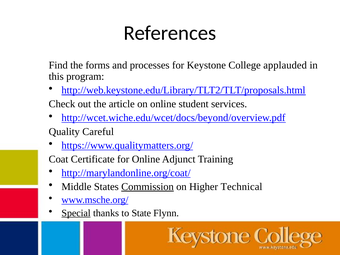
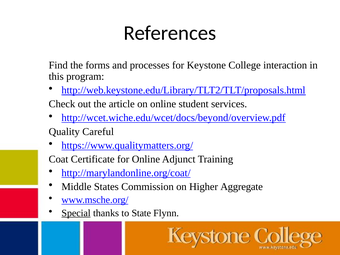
applauded: applauded -> interaction (285, 65)
Commission underline: present -> none (148, 187)
Technical: Technical -> Aggregate (242, 187)
